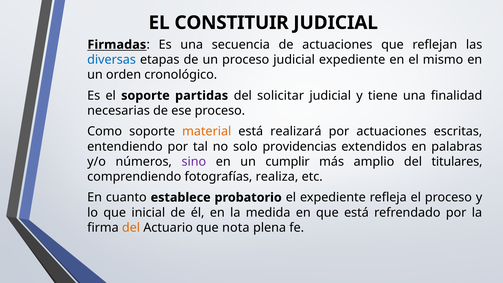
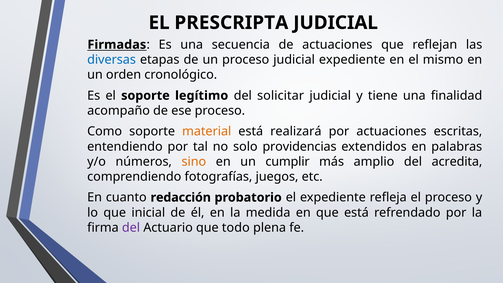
CONSTITUIR: CONSTITUIR -> PRESCRIPTA (231, 23)
partidas: partidas -> legítimo (202, 96)
necesarias: necesarias -> acompaño (119, 111)
sino colour: purple -> orange (194, 162)
titulares: titulares -> acredita (457, 162)
realiza: realiza -> juegos (277, 177)
establece: establece -> redacción (181, 197)
del colour: orange -> purple (131, 228)
nota: nota -> todo (236, 228)
